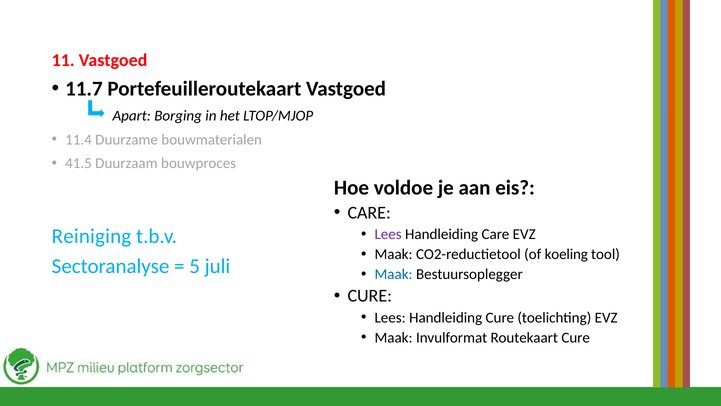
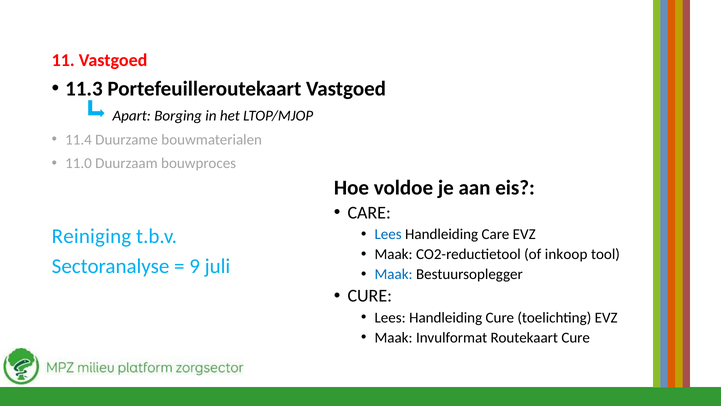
11.7: 11.7 -> 11.3 (84, 89)
41.5: 41.5 -> 11.0 (79, 163)
Lees colour: purple -> blue (388, 234)
koeling: koeling -> inkoop (566, 254)
5: 5 -> 9 (195, 266)
